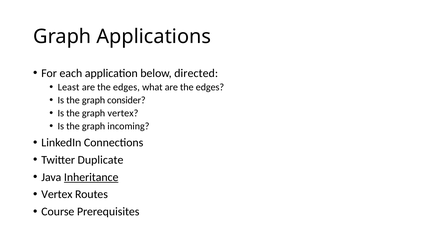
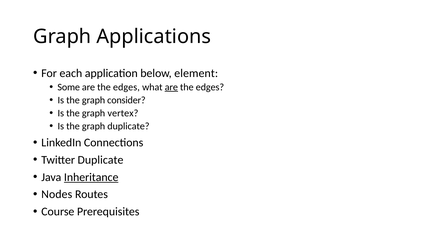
directed: directed -> element (196, 73)
Least: Least -> Some (69, 87)
are underline: none -> present (171, 87)
graph incoming: incoming -> duplicate (128, 126)
Vertex: Vertex -> Nodes (57, 194)
